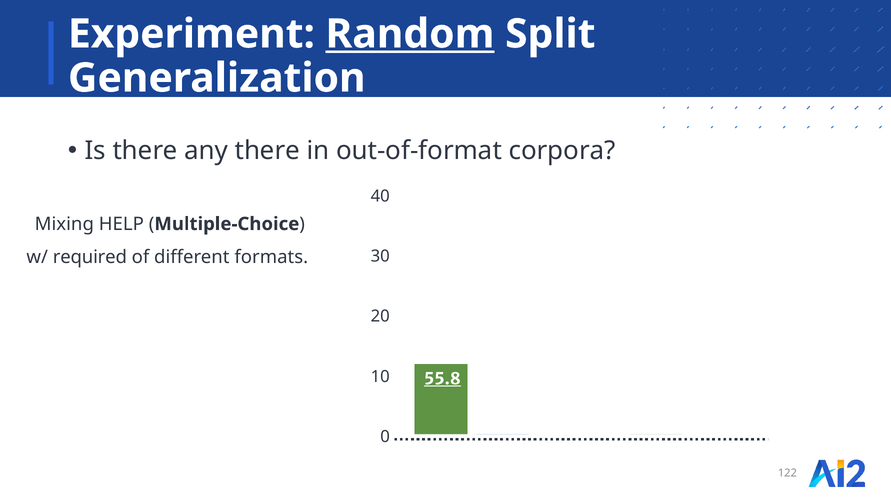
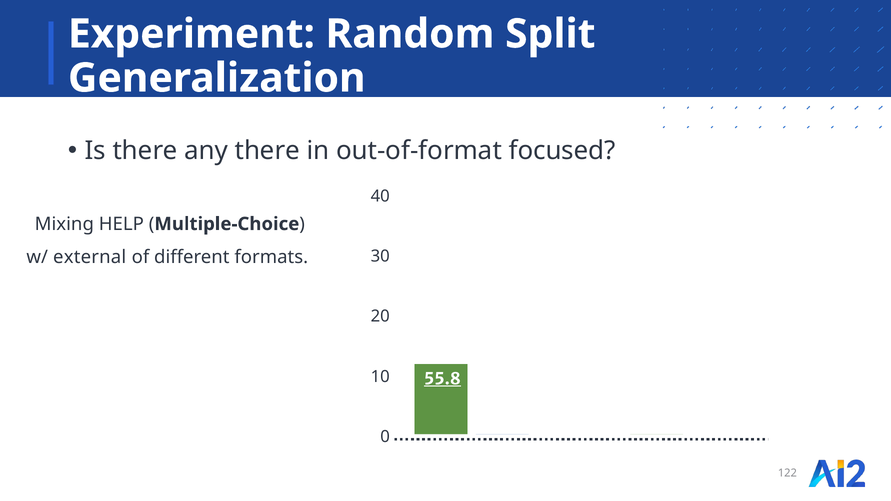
Random underline: present -> none (410, 34)
corpora: corpora -> focused (562, 151)
required: required -> external (90, 257)
